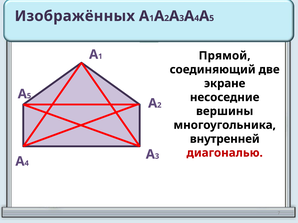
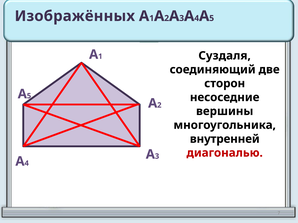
Прямой: Прямой -> Суздаля (225, 56)
экране: экране -> сторон (225, 84)
